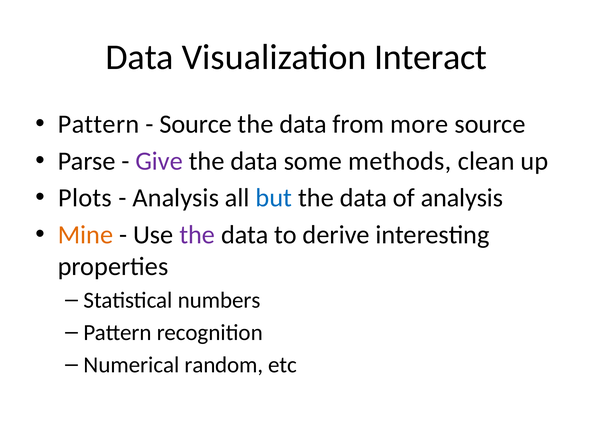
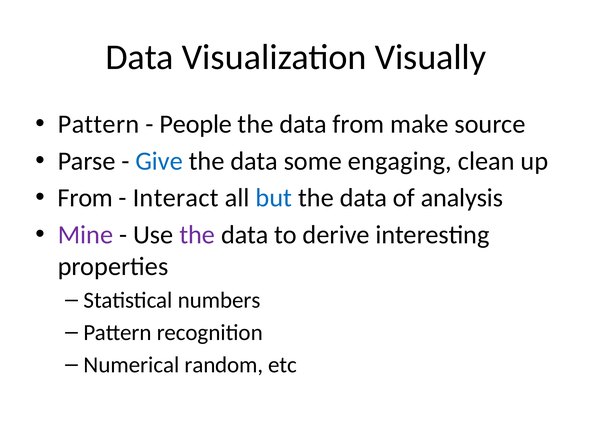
Interact: Interact -> Visually (430, 57)
Source: Source -> People (196, 124)
more: more -> make (419, 124)
Give colour: purple -> blue (159, 161)
methods: methods -> engaging (400, 161)
Plots: Plots -> From (85, 198)
Analysis: Analysis -> Interact (176, 198)
Mine colour: orange -> purple (85, 235)
